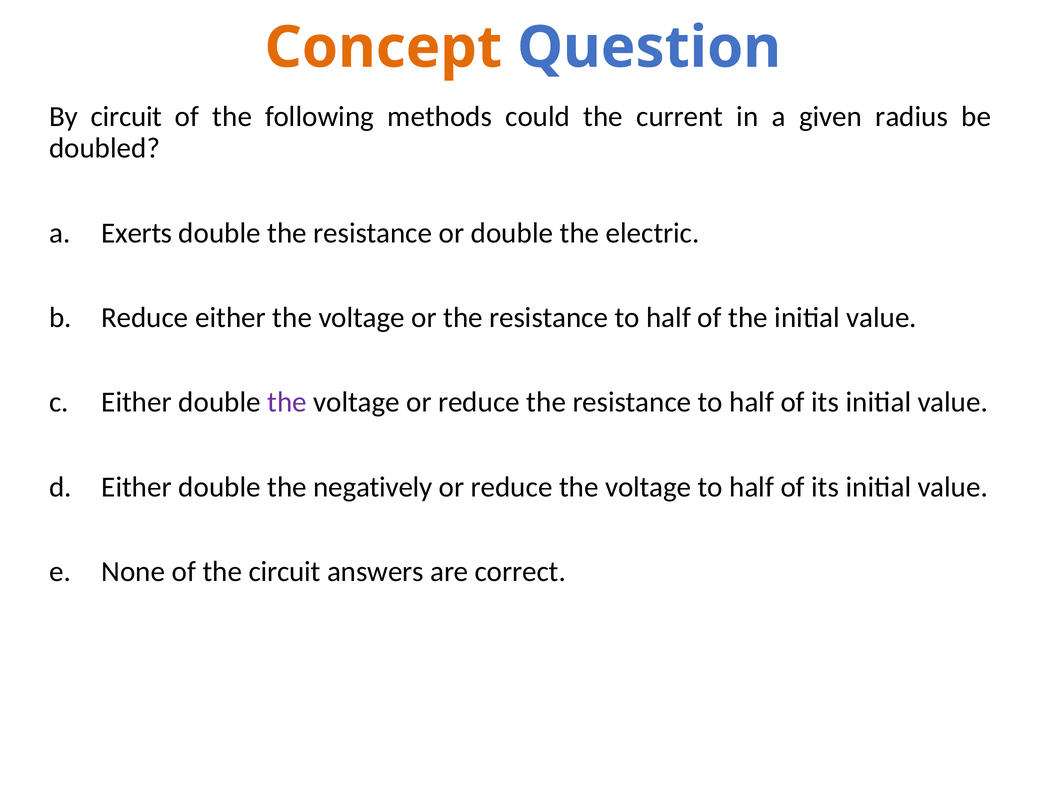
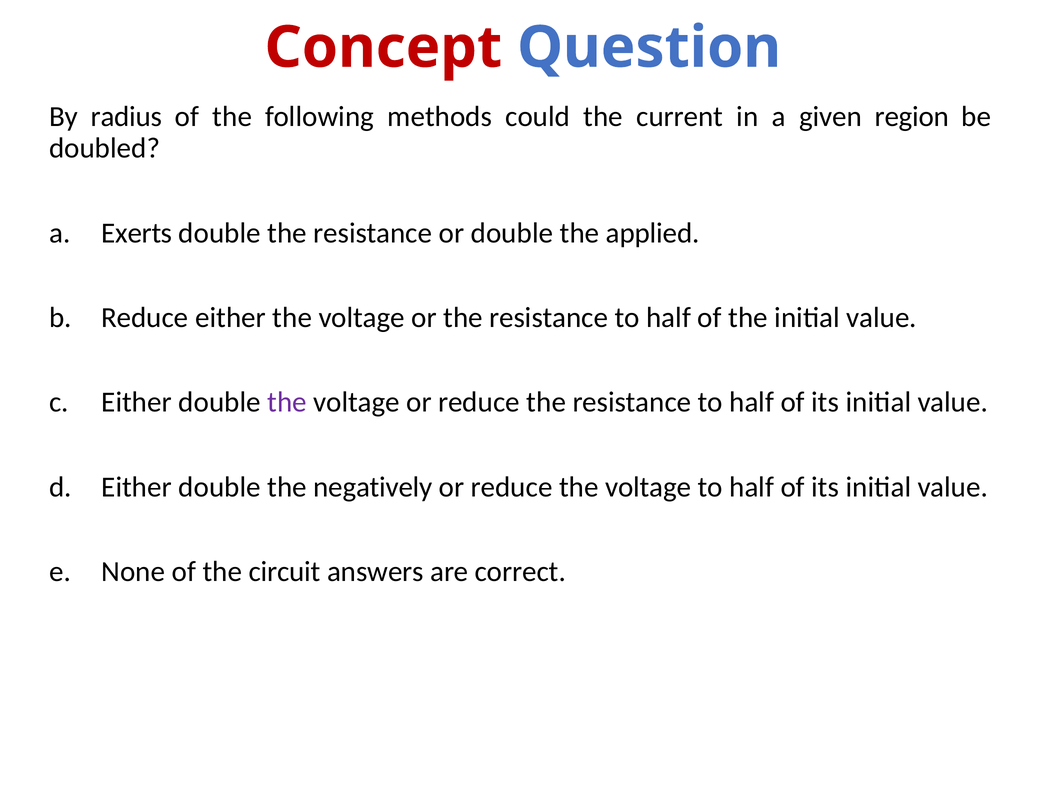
Concept colour: orange -> red (383, 48)
By circuit: circuit -> radius (126, 117)
radius: radius -> region (912, 117)
electric: electric -> applied (653, 233)
